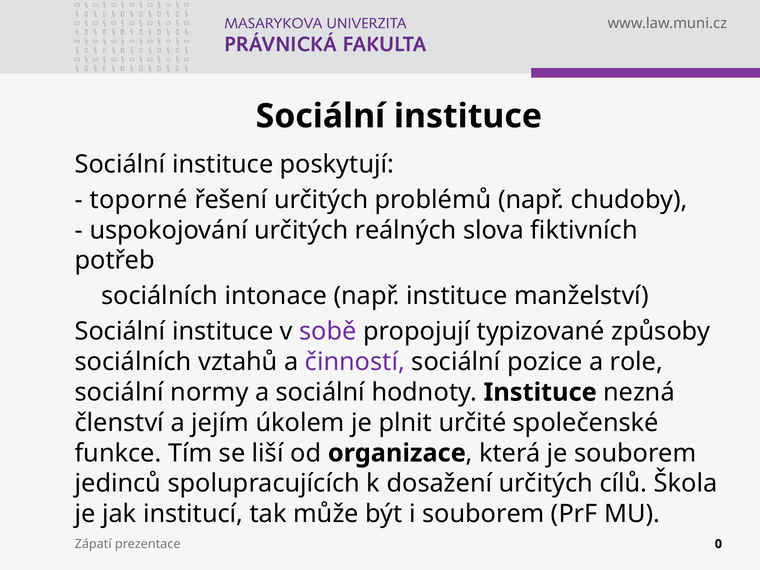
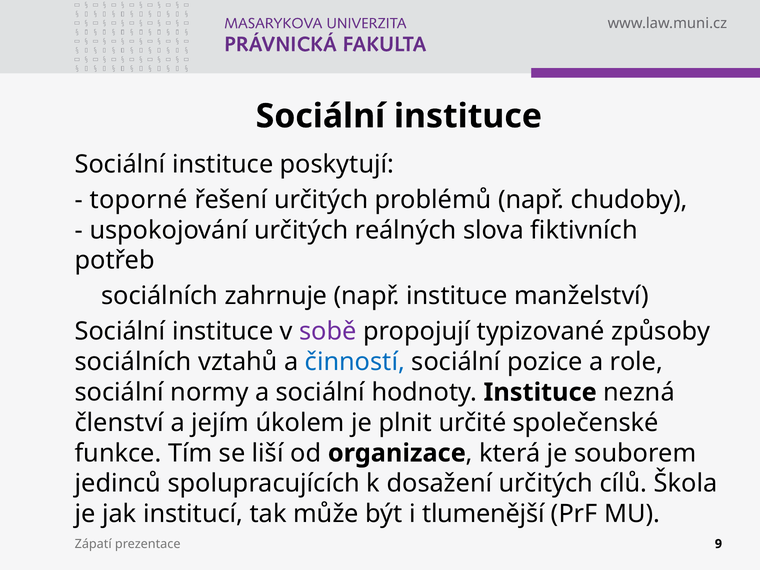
intonace: intonace -> zahrnuje (276, 296)
činností colour: purple -> blue (355, 362)
i souborem: souborem -> tlumenější (483, 514)
0: 0 -> 9 (718, 544)
